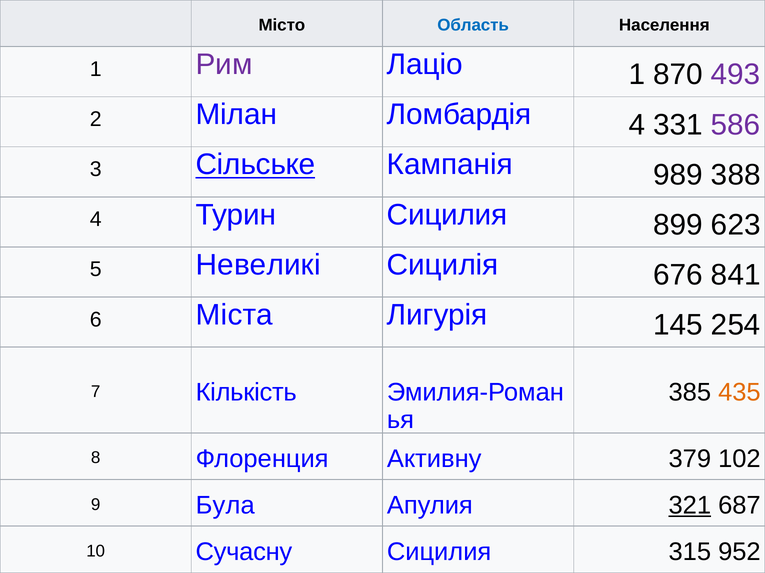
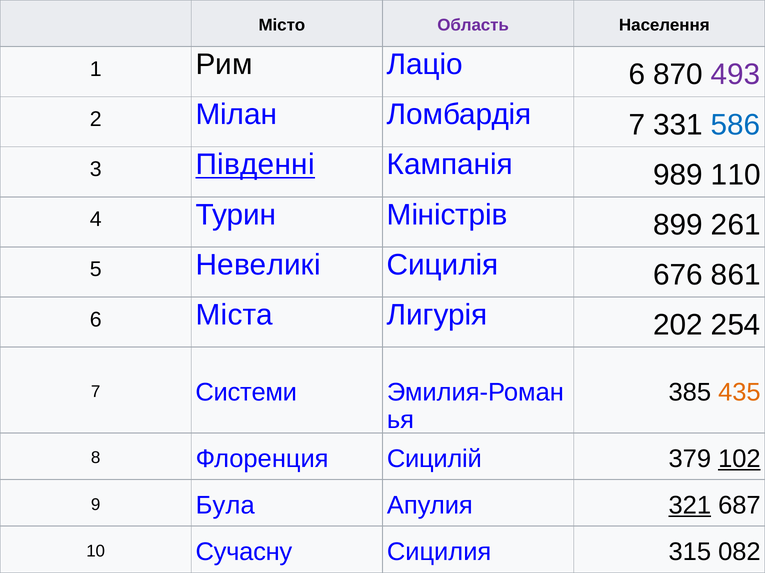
Область colour: blue -> purple (473, 25)
Рим colour: purple -> black (224, 65)
Лаціо 1: 1 -> 6 (637, 75)
Ломбардія 4: 4 -> 7 (637, 125)
586 colour: purple -> blue (736, 125)
Сільське: Сільське -> Південні (255, 165)
388: 388 -> 110 (736, 175)
Турин Сицилия: Сицилия -> Міністрів (447, 215)
623: 623 -> 261 (736, 225)
841: 841 -> 861 (736, 275)
145: 145 -> 202 (678, 325)
Кількість: Кількість -> Системи (246, 393)
Активну: Активну -> Сицилій (434, 459)
102 underline: none -> present (739, 459)
952: 952 -> 082 (739, 553)
